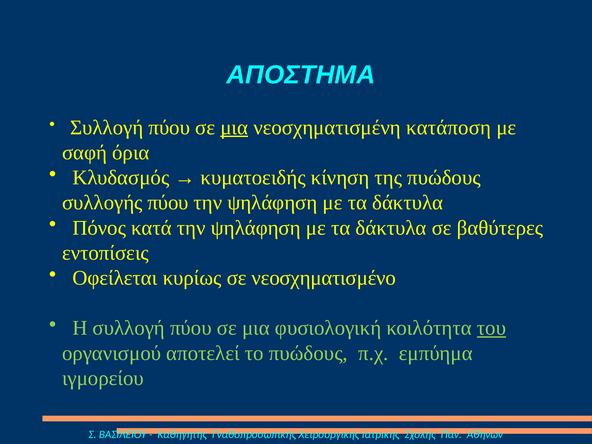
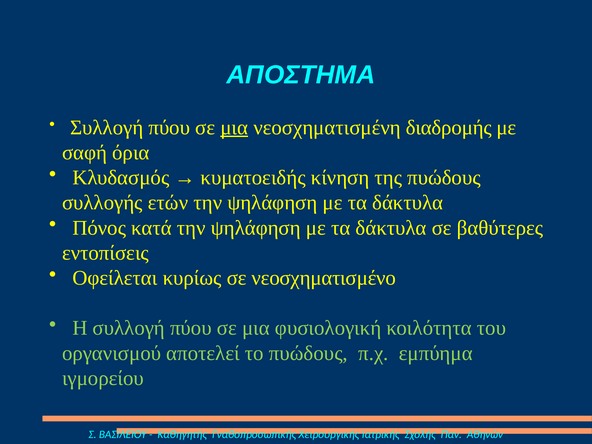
κατάποση: κατάποση -> διαδρομής (449, 127)
συλλογής πύου: πύου -> ετών (168, 203)
του underline: present -> none (491, 328)
